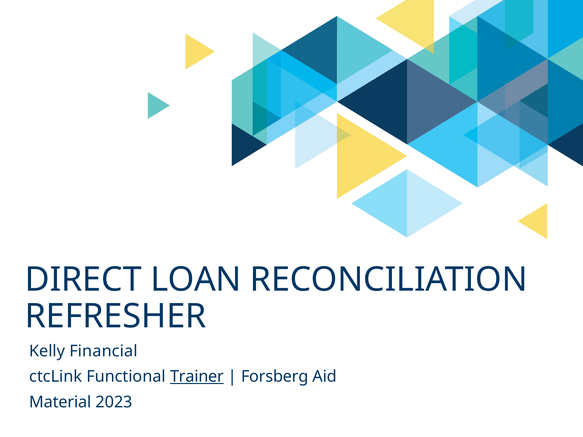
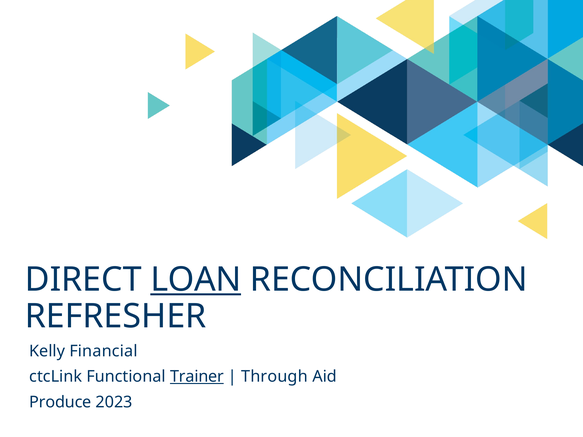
LOAN underline: none -> present (196, 280)
Forsberg: Forsberg -> Through (275, 377)
Material: Material -> Produce (60, 402)
